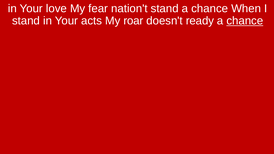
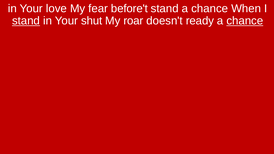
nation't: nation't -> before't (129, 8)
stand underline: none -> present (26, 21)
acts: acts -> shut (92, 21)
